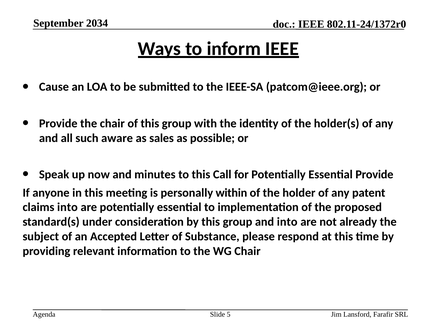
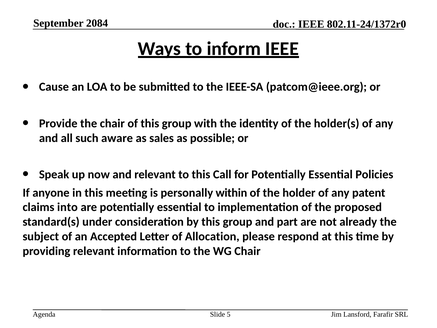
2034: 2034 -> 2084 (97, 23)
and minutes: minutes -> relevant (155, 174)
Essential Provide: Provide -> Policies (374, 174)
and into: into -> part (287, 222)
Substance: Substance -> Allocation (212, 236)
